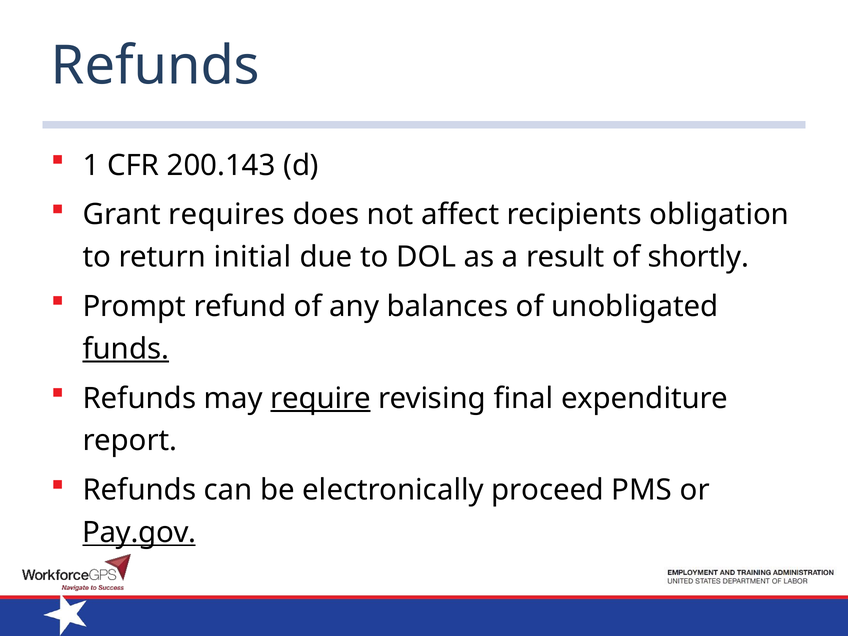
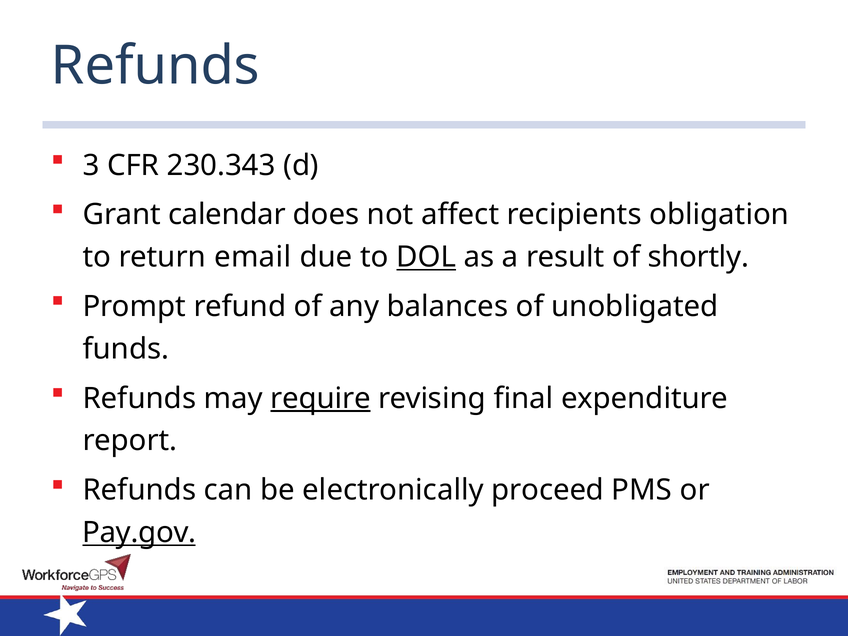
1: 1 -> 3 (91, 165)
200.143: 200.143 -> 230.343 (221, 165)
requires: requires -> calendar (227, 215)
initial: initial -> email (253, 257)
DOL underline: none -> present (426, 257)
funds underline: present -> none (126, 349)
